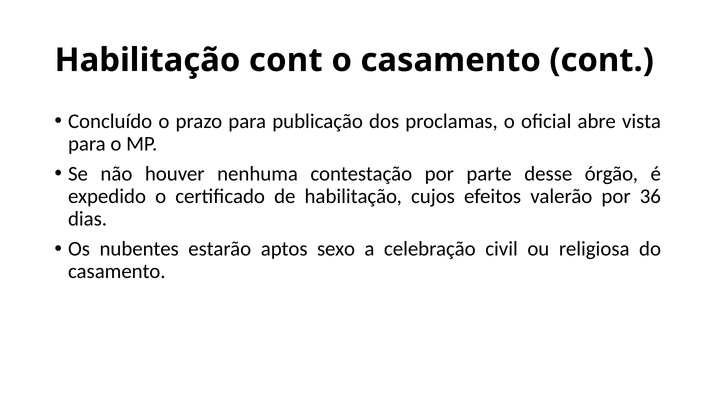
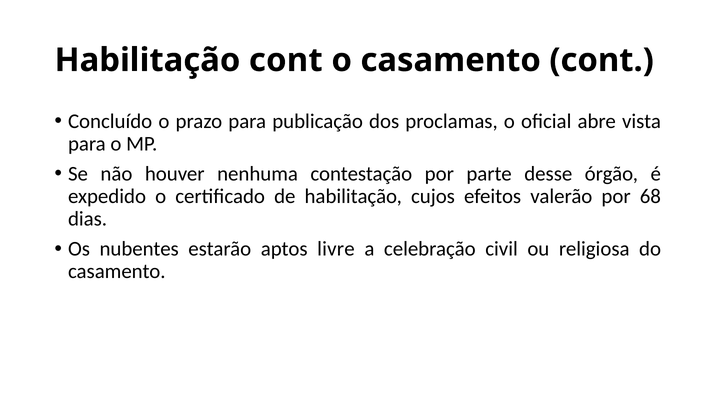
36: 36 -> 68 (650, 196)
sexo: sexo -> livre (336, 249)
